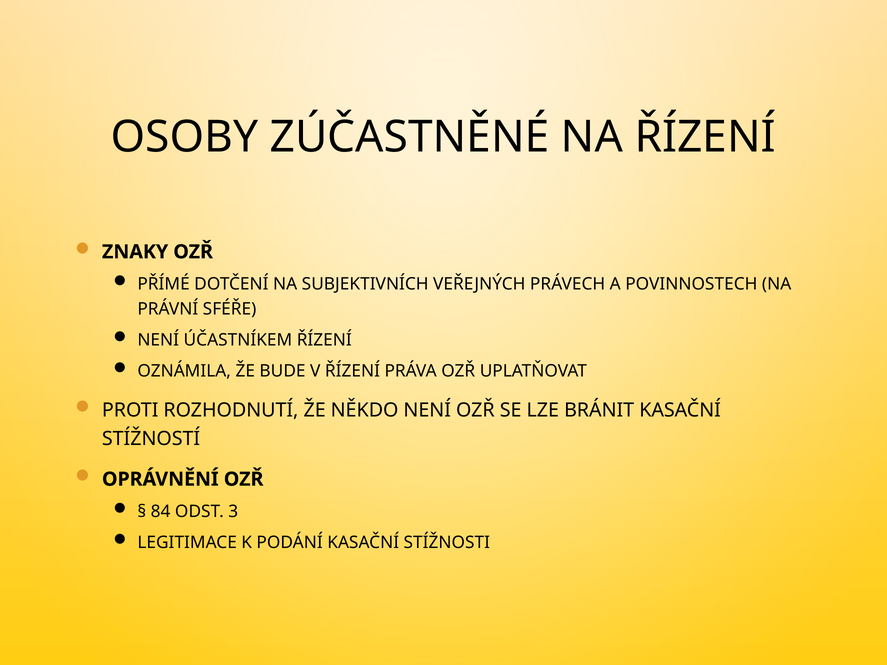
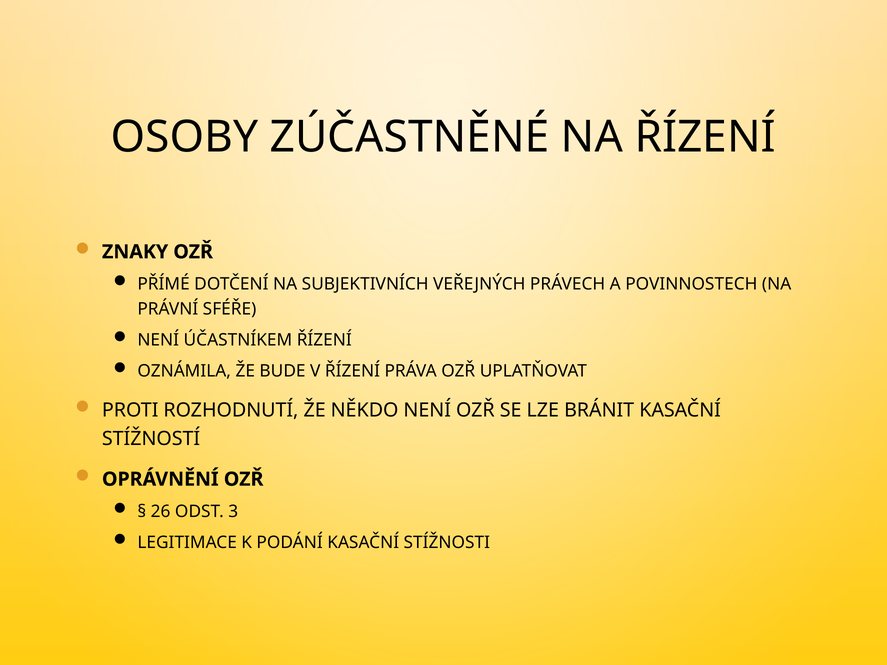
84: 84 -> 26 (161, 512)
